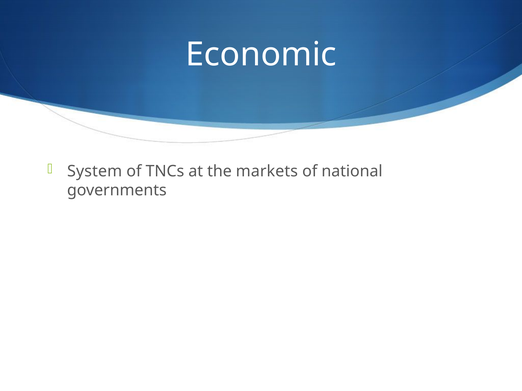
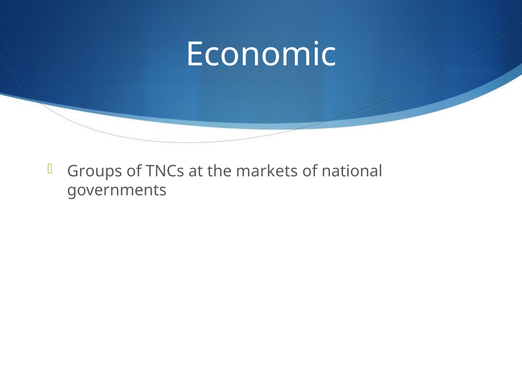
System: System -> Groups (95, 171)
